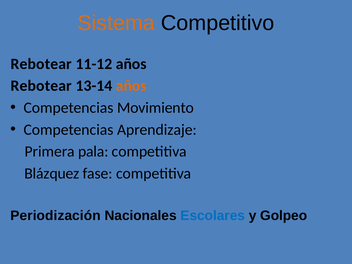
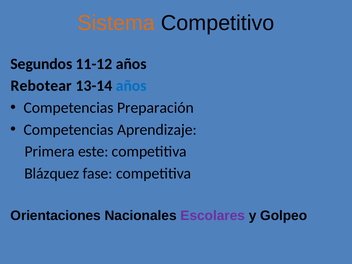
Rebotear: Rebotear -> Segundos (41, 64)
años colour: orange -> blue (131, 86)
Movimiento: Movimiento -> Preparación (155, 108)
pala: pala -> este (93, 152)
Periodización: Periodización -> Orientaciones (56, 216)
Escolares colour: blue -> purple (213, 216)
